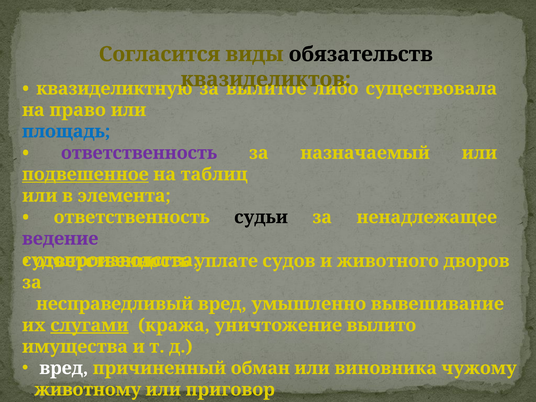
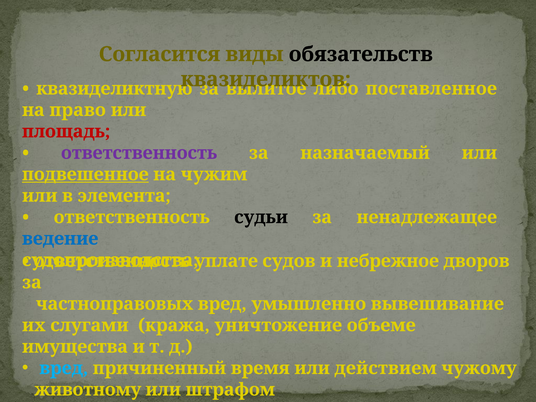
существовала: существовала -> поставленное (431, 89)
площадь colour: blue -> red (66, 131)
таблиц: таблиц -> чужим (214, 174)
ведение colour: purple -> blue (60, 239)
животного: животного -> небрежное (388, 261)
несправедливый: несправедливый -> частноправовых (115, 304)
слугами underline: present -> none (89, 325)
вылито: вылито -> объеме (381, 325)
вред colour: white -> light blue (64, 368)
обман: обман -> время (260, 368)
виновника: виновника -> действием (386, 368)
приговор: приговор -> штрафом (230, 390)
